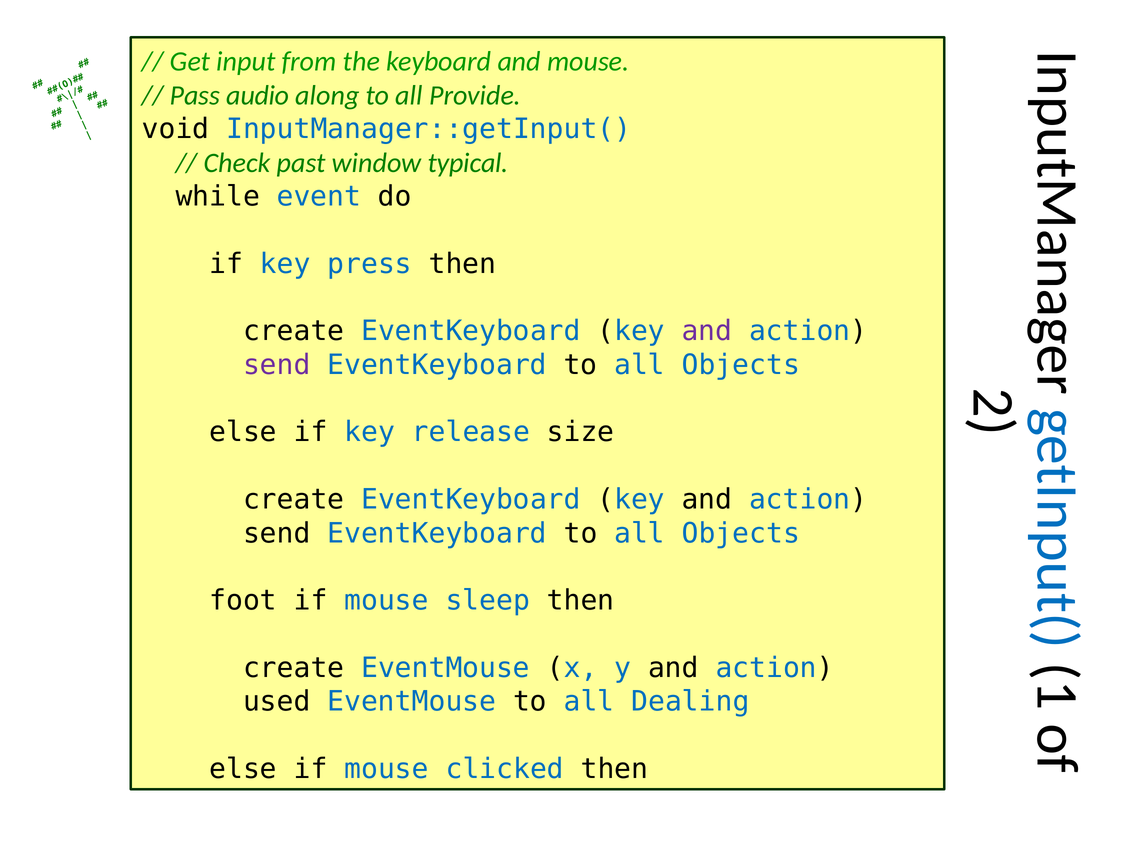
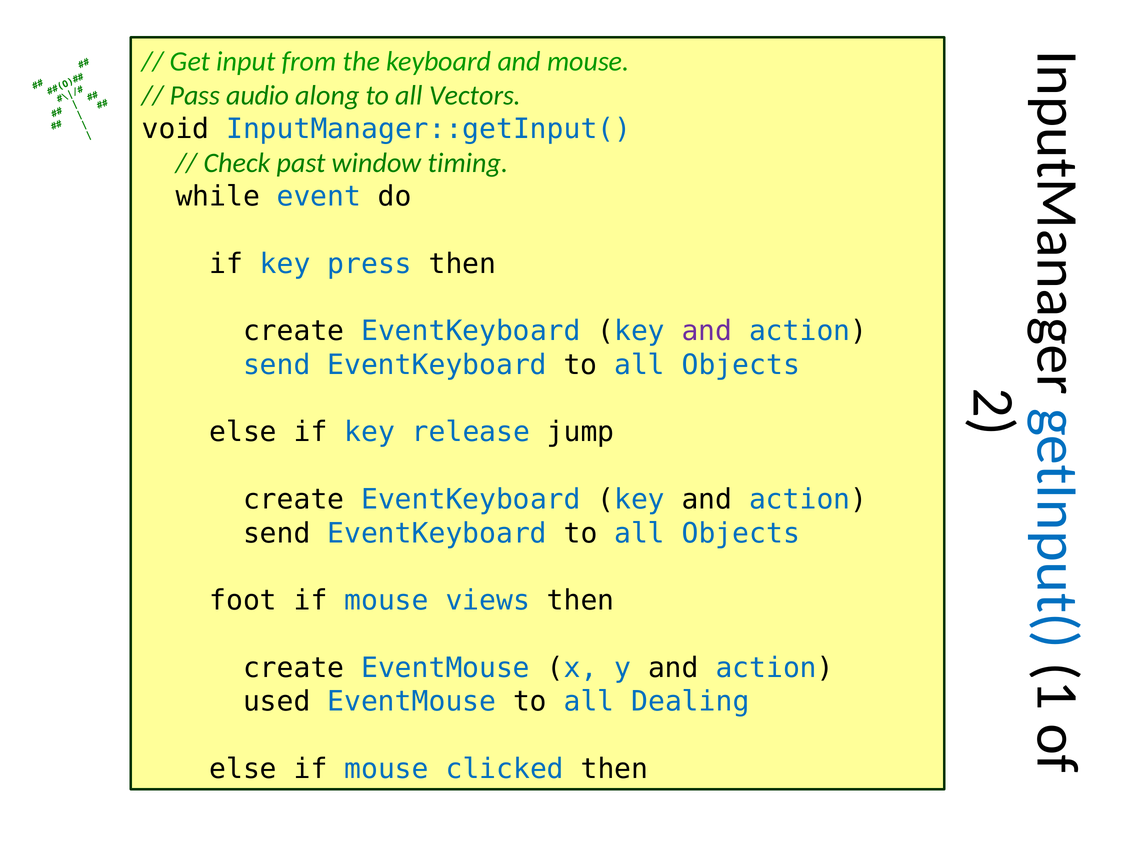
Provide: Provide -> Vectors (475, 95)
typical: typical -> timing (468, 163)
send colour: purple -> blue (277, 365)
size: size -> jump (581, 432)
sleep: sleep -> views (488, 600)
